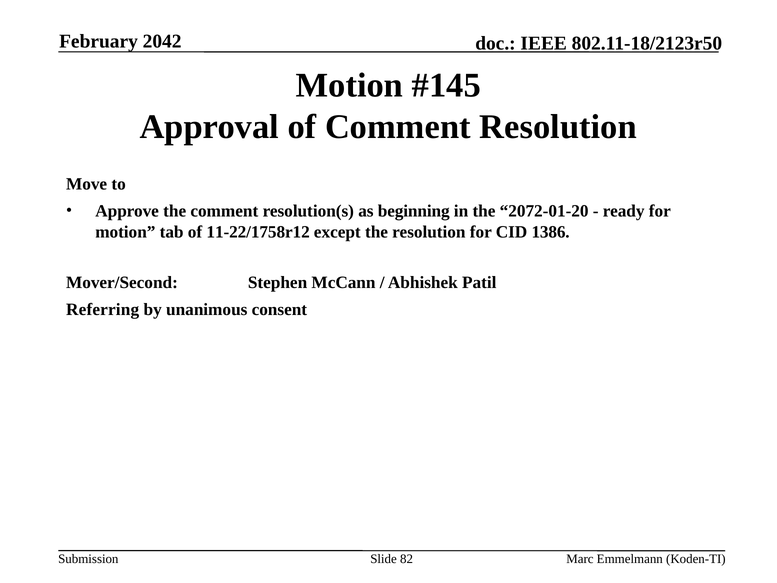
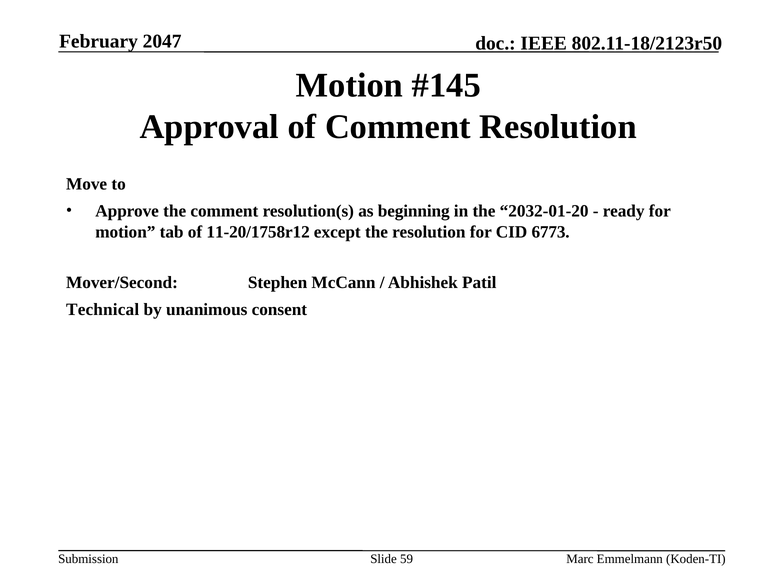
2042: 2042 -> 2047 (162, 41)
2072-01-20: 2072-01-20 -> 2032-01-20 (544, 211)
11-22/1758r12: 11-22/1758r12 -> 11-20/1758r12 (258, 232)
1386: 1386 -> 6773 (551, 232)
Referring: Referring -> Technical (103, 310)
82: 82 -> 59 (407, 559)
